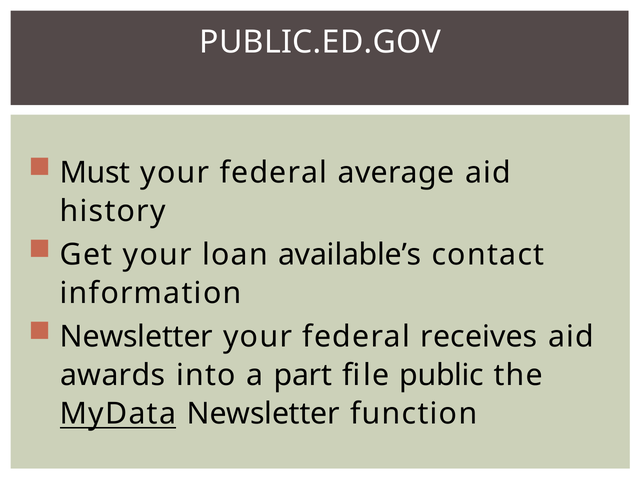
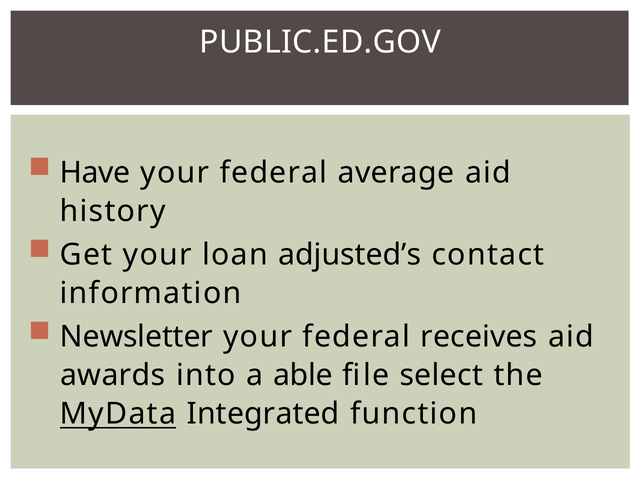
Must: Must -> Have (95, 173)
available’s: available’s -> adjusted’s (350, 255)
part: part -> able (303, 375)
public: public -> select (441, 375)
MyData Newsletter: Newsletter -> Integrated (263, 414)
